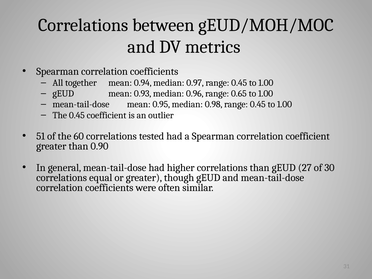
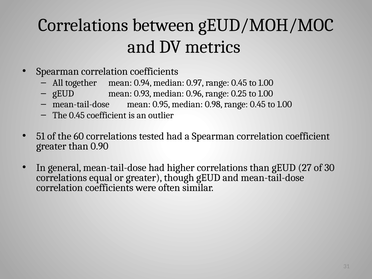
0.65: 0.65 -> 0.25 (239, 94)
